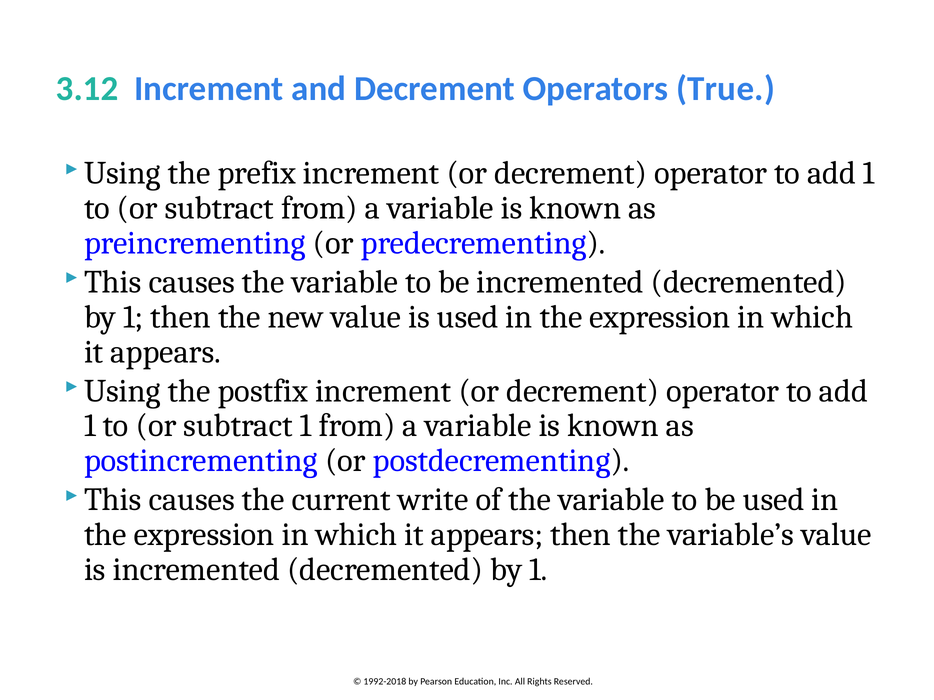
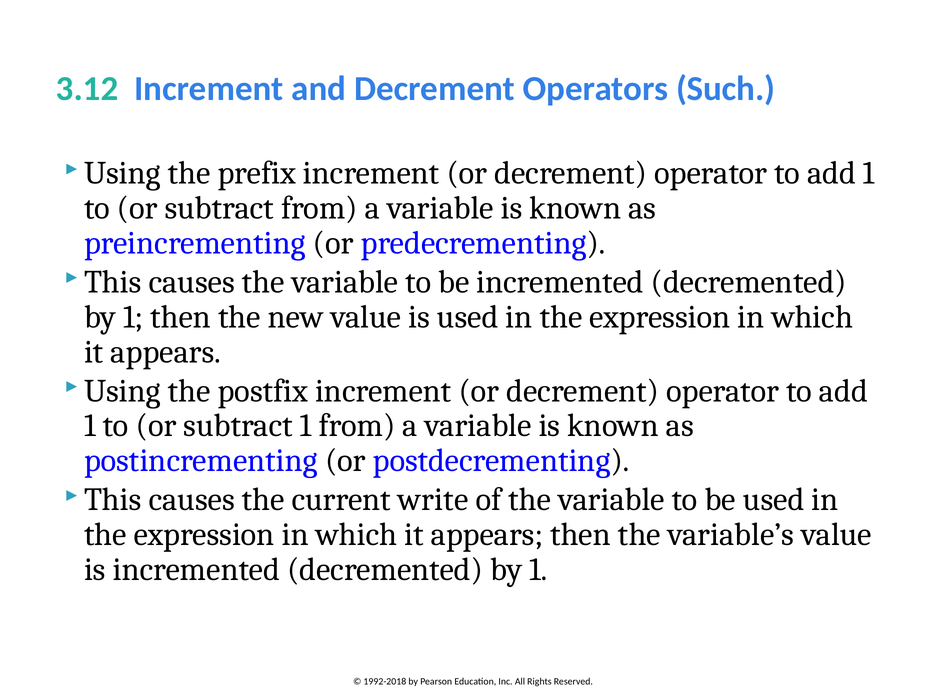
True: True -> Such (726, 89)
